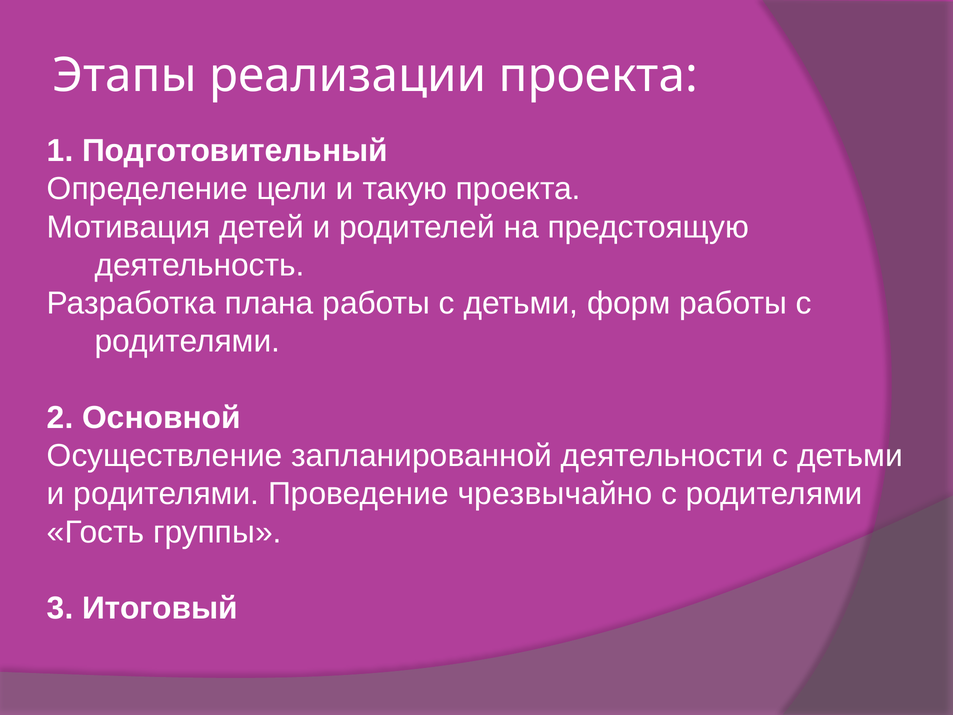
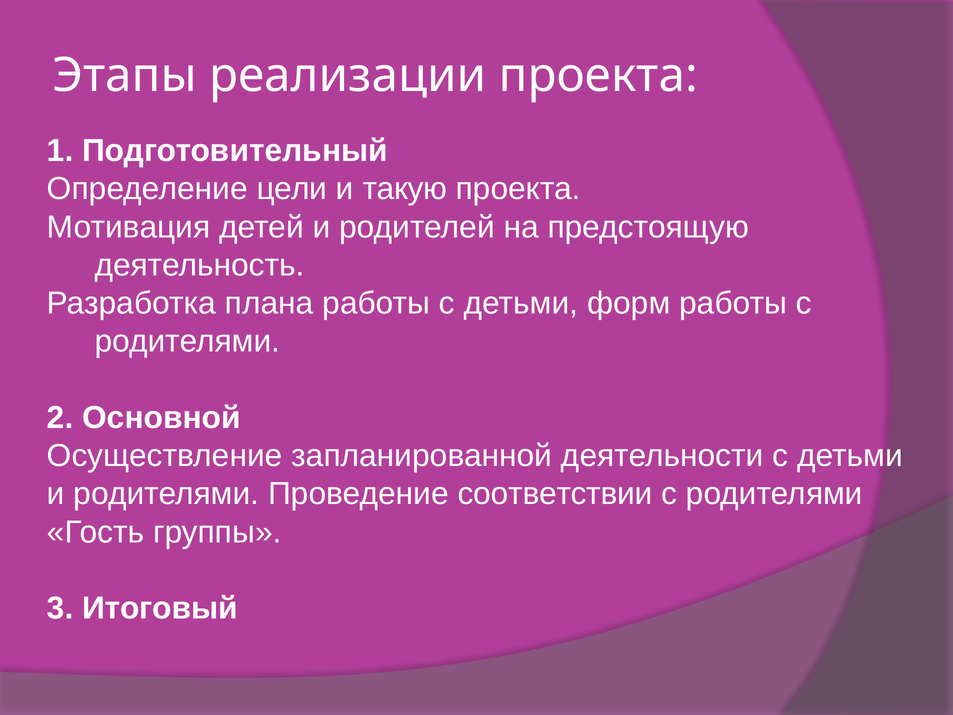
чрезвычайно: чрезвычайно -> соответствии (555, 494)
